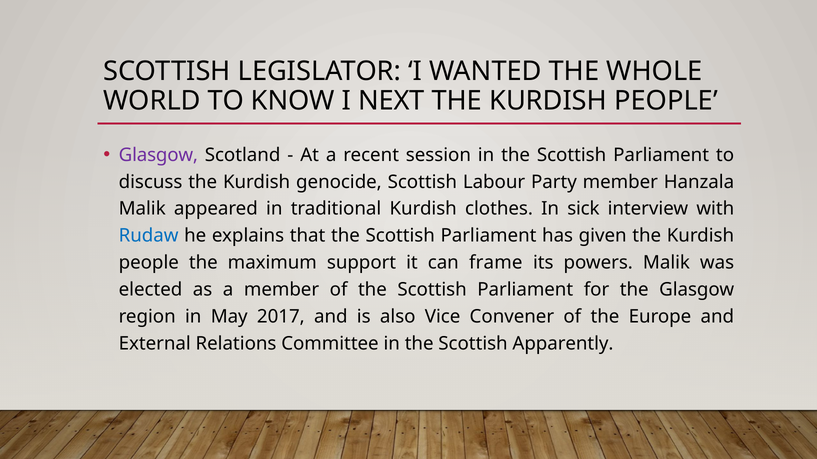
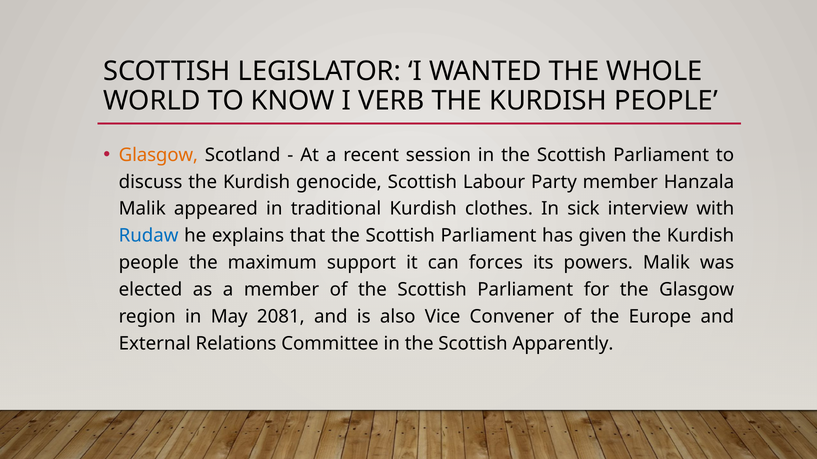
NEXT: NEXT -> VERB (391, 101)
Glasgow colour: purple -> orange (158, 155)
frame: frame -> forces (496, 263)
2017: 2017 -> 2081 (281, 317)
